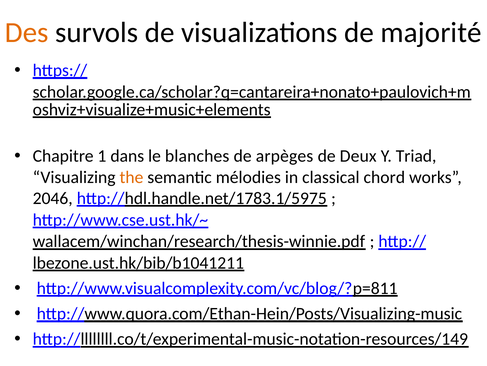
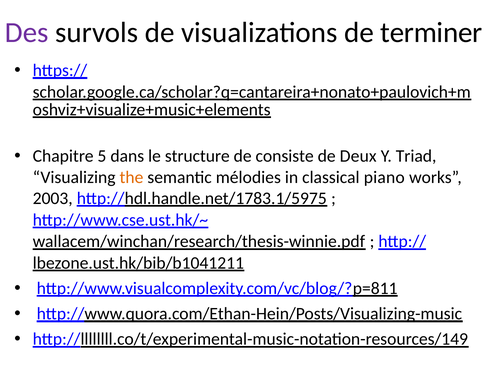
Des colour: orange -> purple (27, 32)
majorité: majorité -> terminer (431, 32)
1: 1 -> 5 (102, 156)
blanches: blanches -> structure (197, 156)
arpèges: arpèges -> consiste (285, 156)
chord: chord -> piano (384, 177)
2046: 2046 -> 2003 (53, 198)
